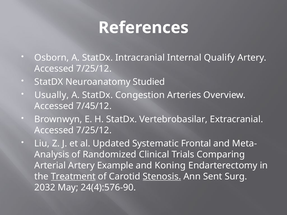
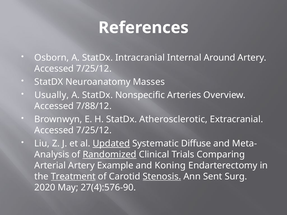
Qualify: Qualify -> Around (220, 58)
Studied: Studied -> Masses (149, 82)
Congestion: Congestion -> Nonspecific (140, 95)
7/45/12: 7/45/12 -> 7/88/12 (94, 106)
Vertebrobasilar: Vertebrobasilar -> Atherosclerotic (173, 119)
Updated underline: none -> present (111, 144)
Frontal: Frontal -> Diffuse (196, 144)
Randomized underline: none -> present (110, 155)
2032: 2032 -> 2020 (45, 188)
24(4):576-90: 24(4):576-90 -> 27(4):576-90 (108, 188)
